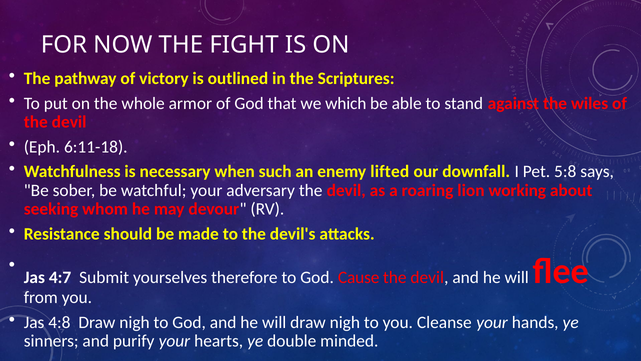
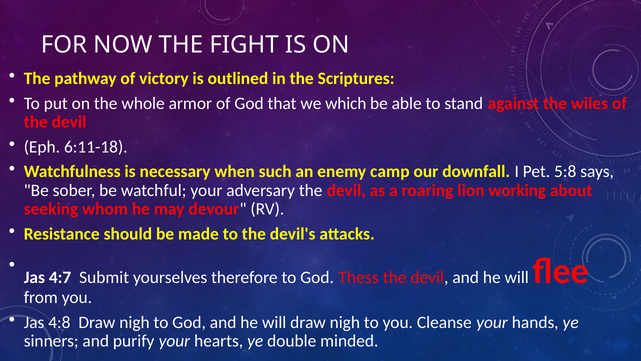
lifted: lifted -> camp (390, 171)
Cause: Cause -> Thess (359, 277)
